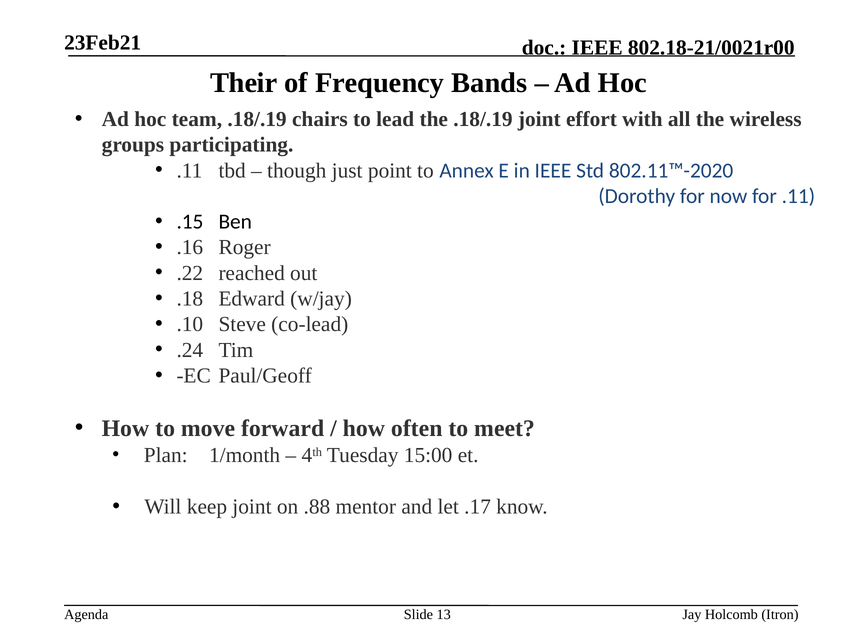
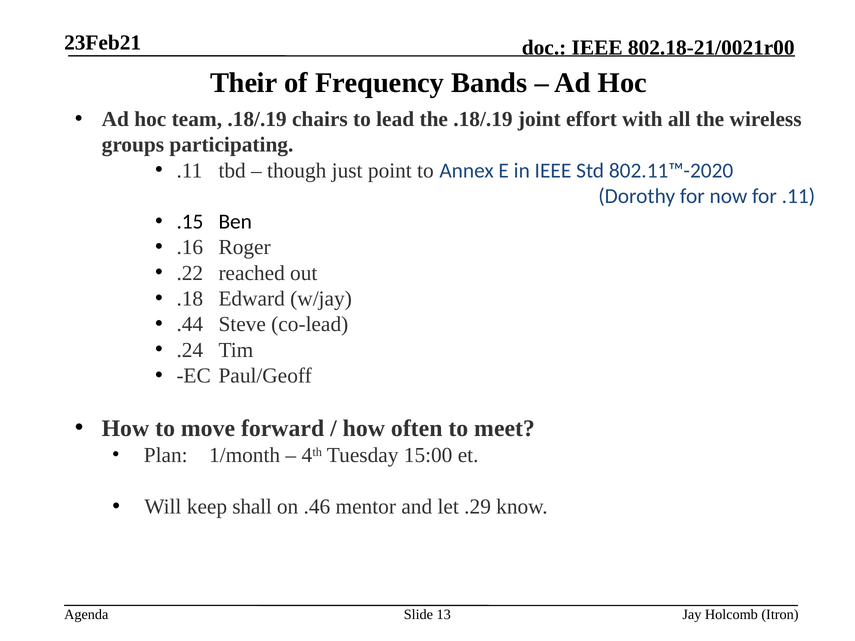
.10: .10 -> .44 (190, 324)
keep joint: joint -> shall (252, 507)
.88: .88 -> .46 (317, 507)
.17: .17 -> .29 (478, 507)
